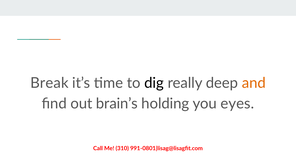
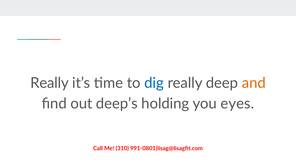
Break: Break -> Really (50, 83)
dig colour: black -> blue (154, 83)
brain’s: brain’s -> deep’s (117, 103)
